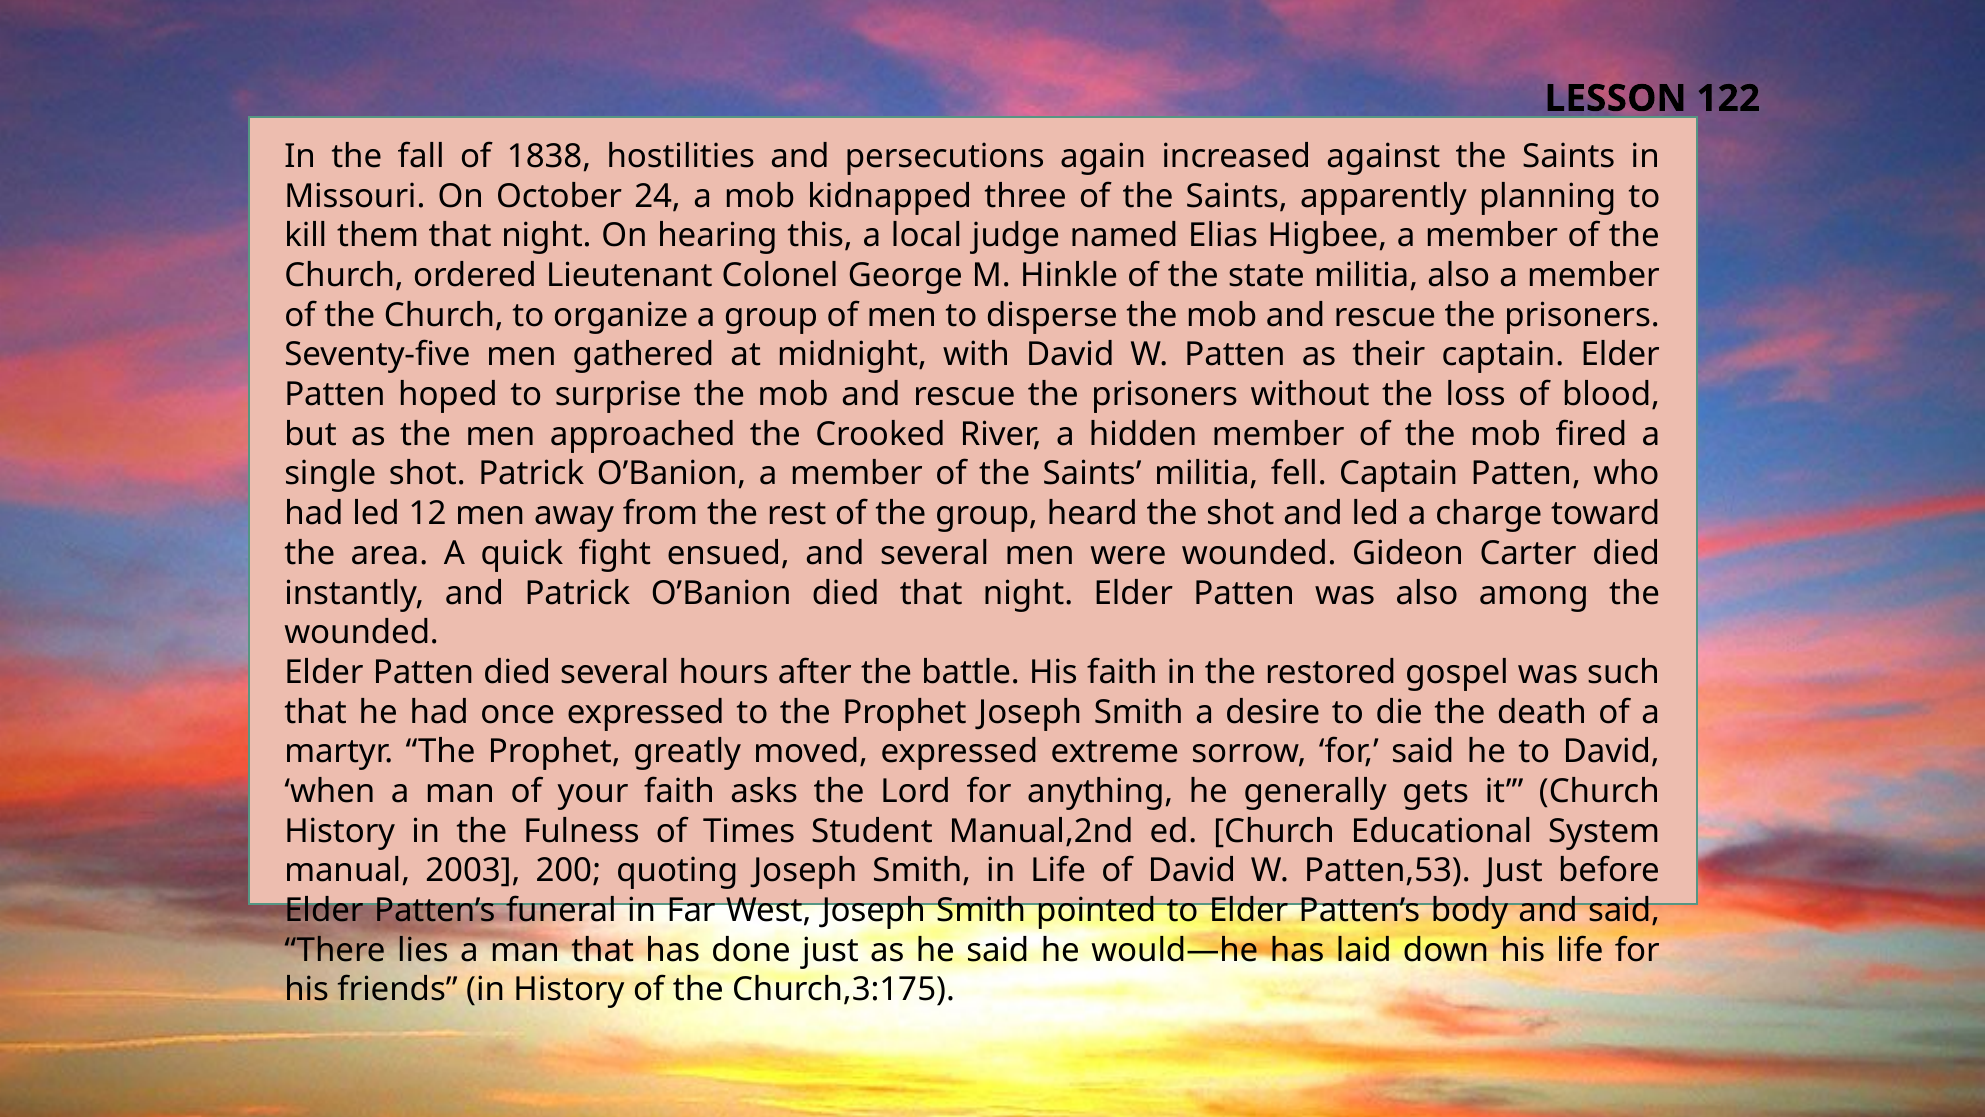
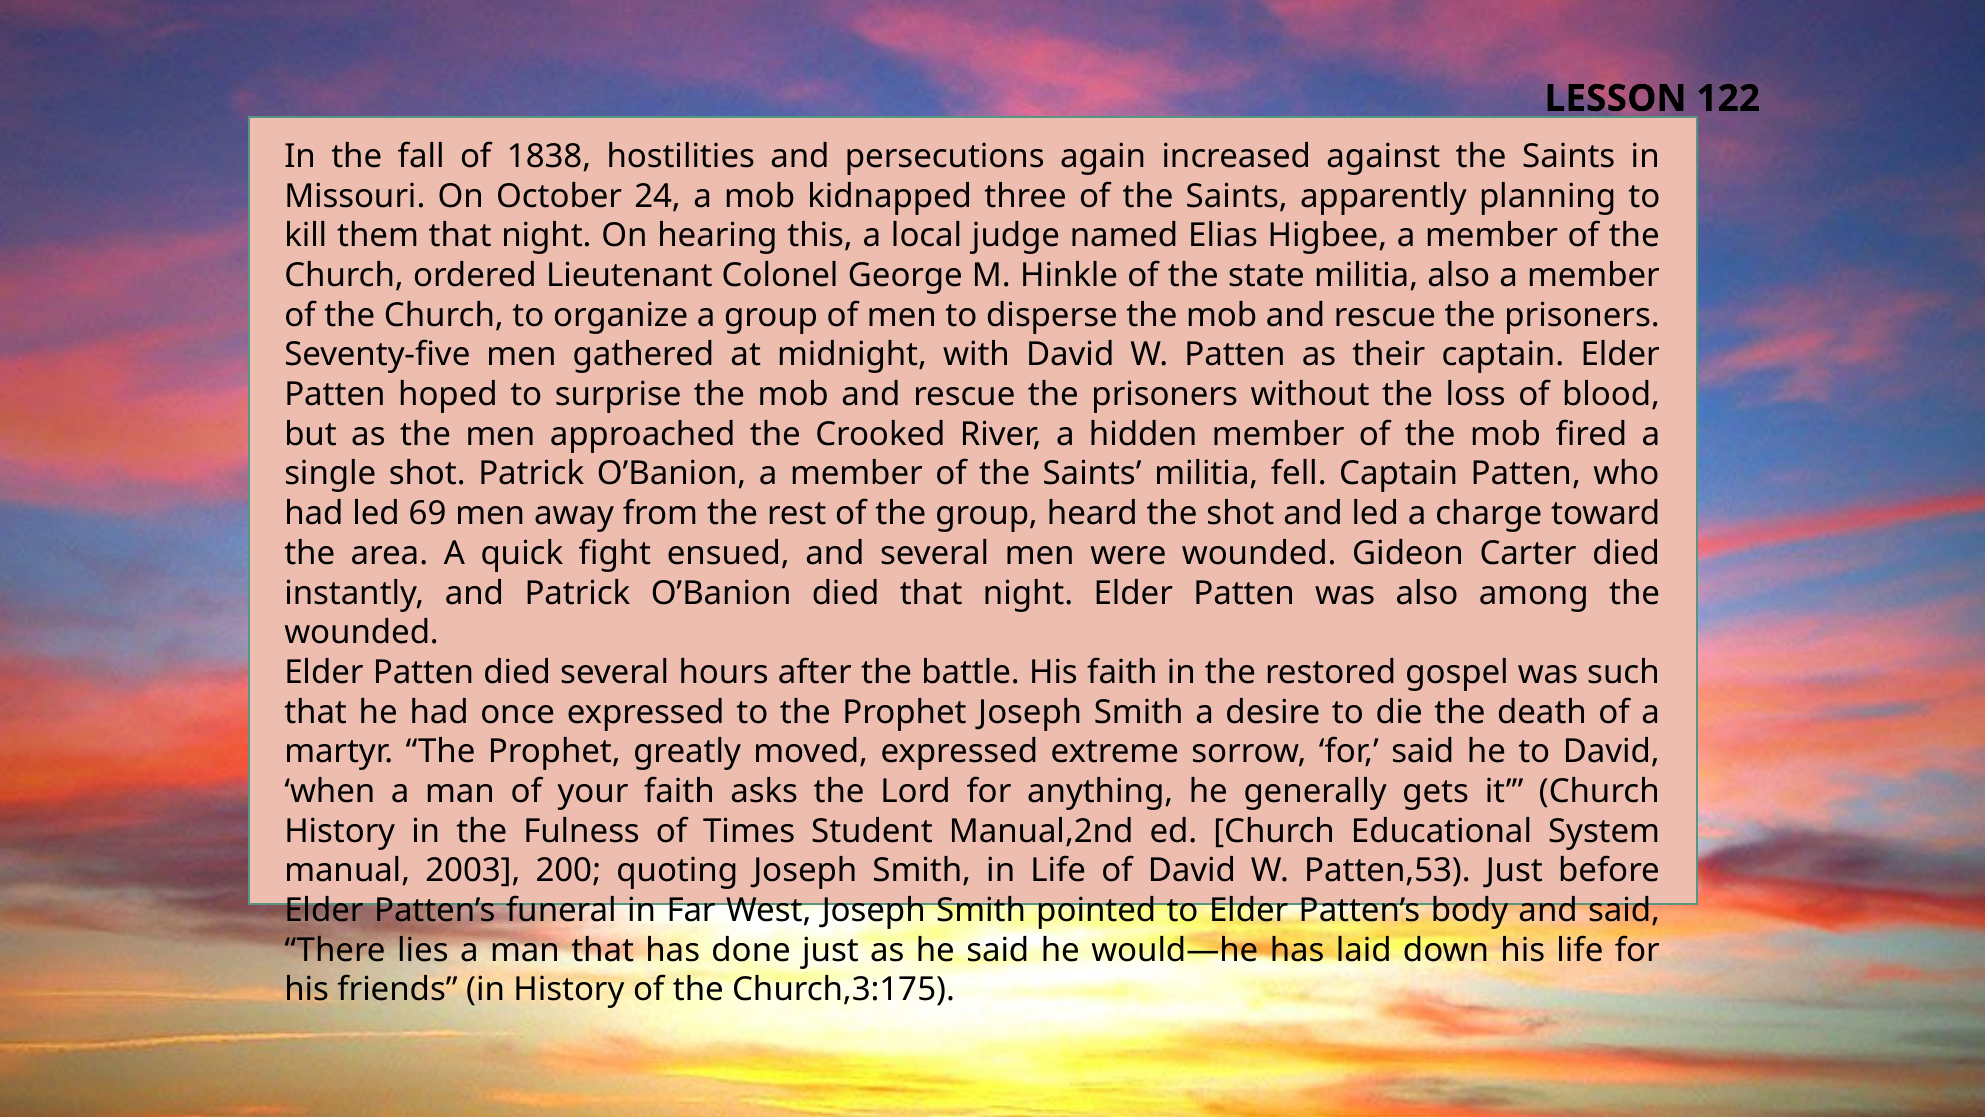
12: 12 -> 69 (428, 513)
